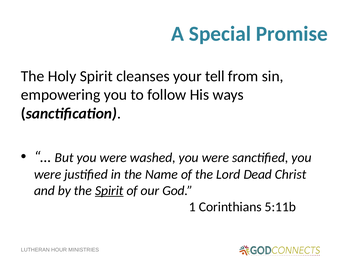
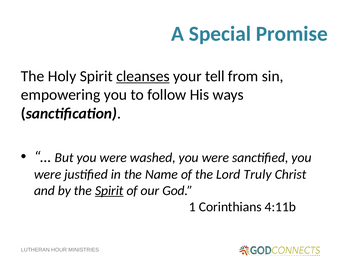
cleanses underline: none -> present (143, 76)
Dead: Dead -> Truly (258, 174)
5:11b: 5:11b -> 4:11b (280, 207)
